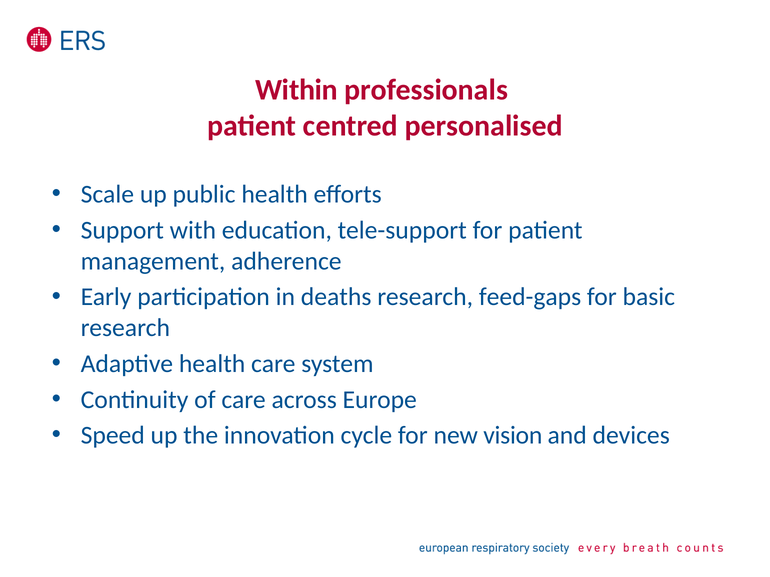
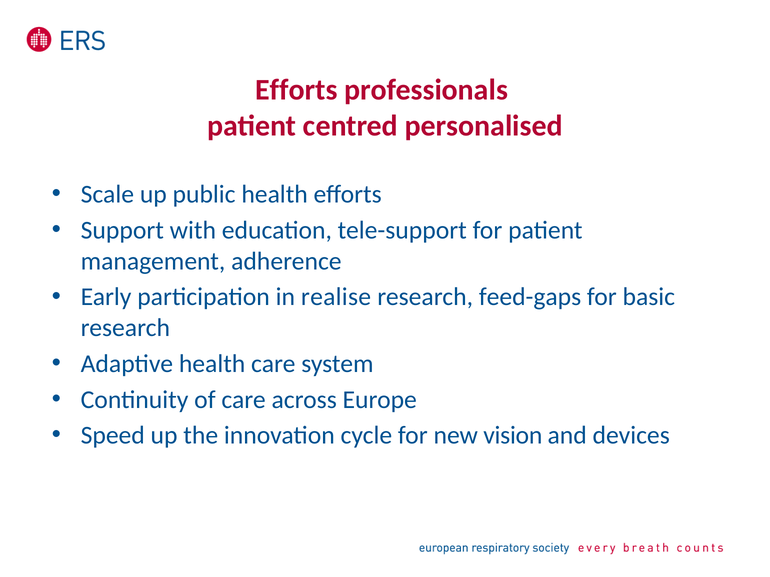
Within: Within -> Efforts (296, 90)
deaths: deaths -> realise (336, 297)
